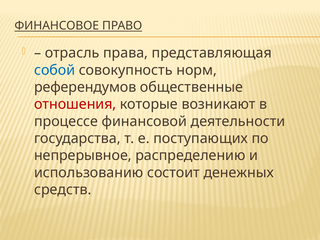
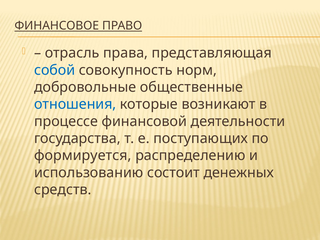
референдумов: референдумов -> добровольные (85, 87)
отношения colour: red -> blue (75, 104)
непрерывное: непрерывное -> формируется (83, 155)
